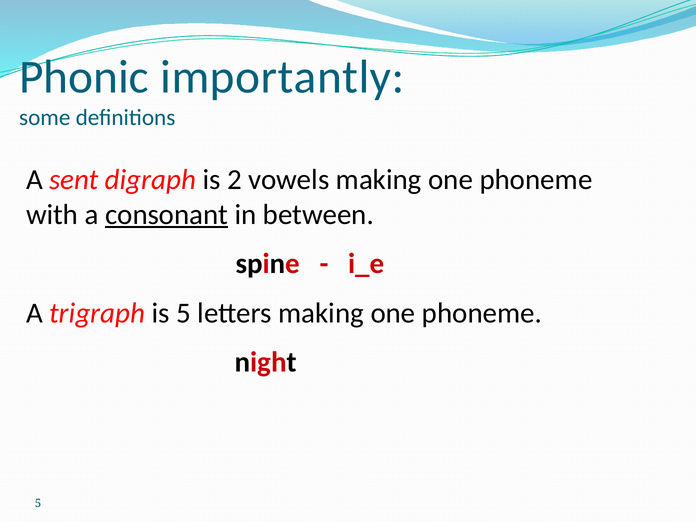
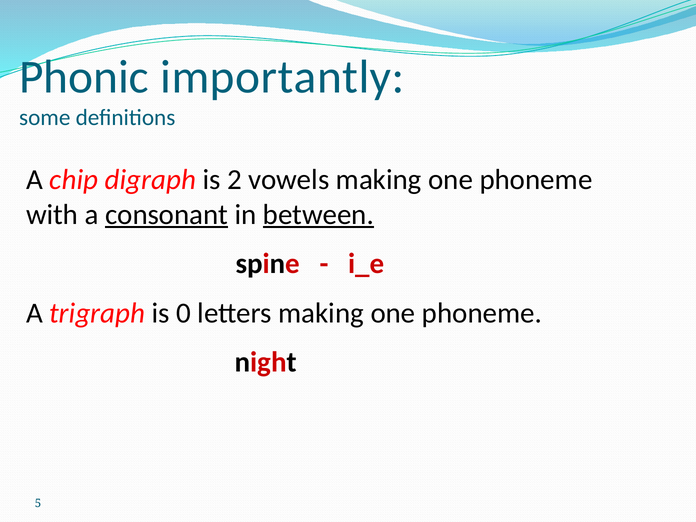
sent: sent -> chip (74, 180)
between underline: none -> present (318, 215)
is 5: 5 -> 0 (184, 313)
